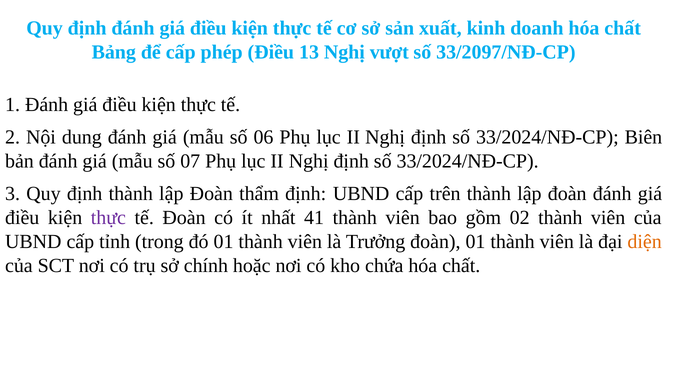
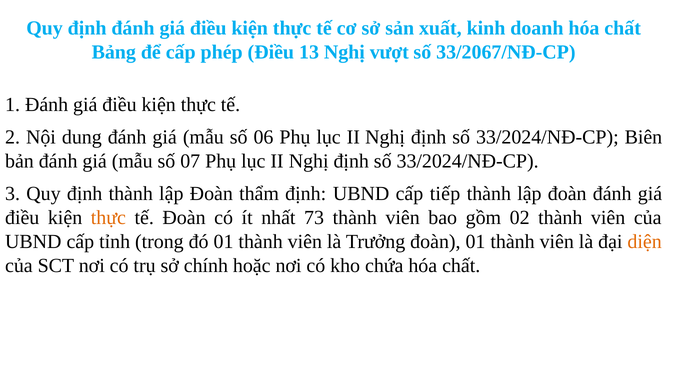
33/2097/NĐ-CP: 33/2097/NĐ-CP -> 33/2067/NĐ-CP (506, 52)
trên: trên -> tiếp (445, 193)
thực colour: purple -> orange (108, 217)
41: 41 -> 73 (314, 217)
